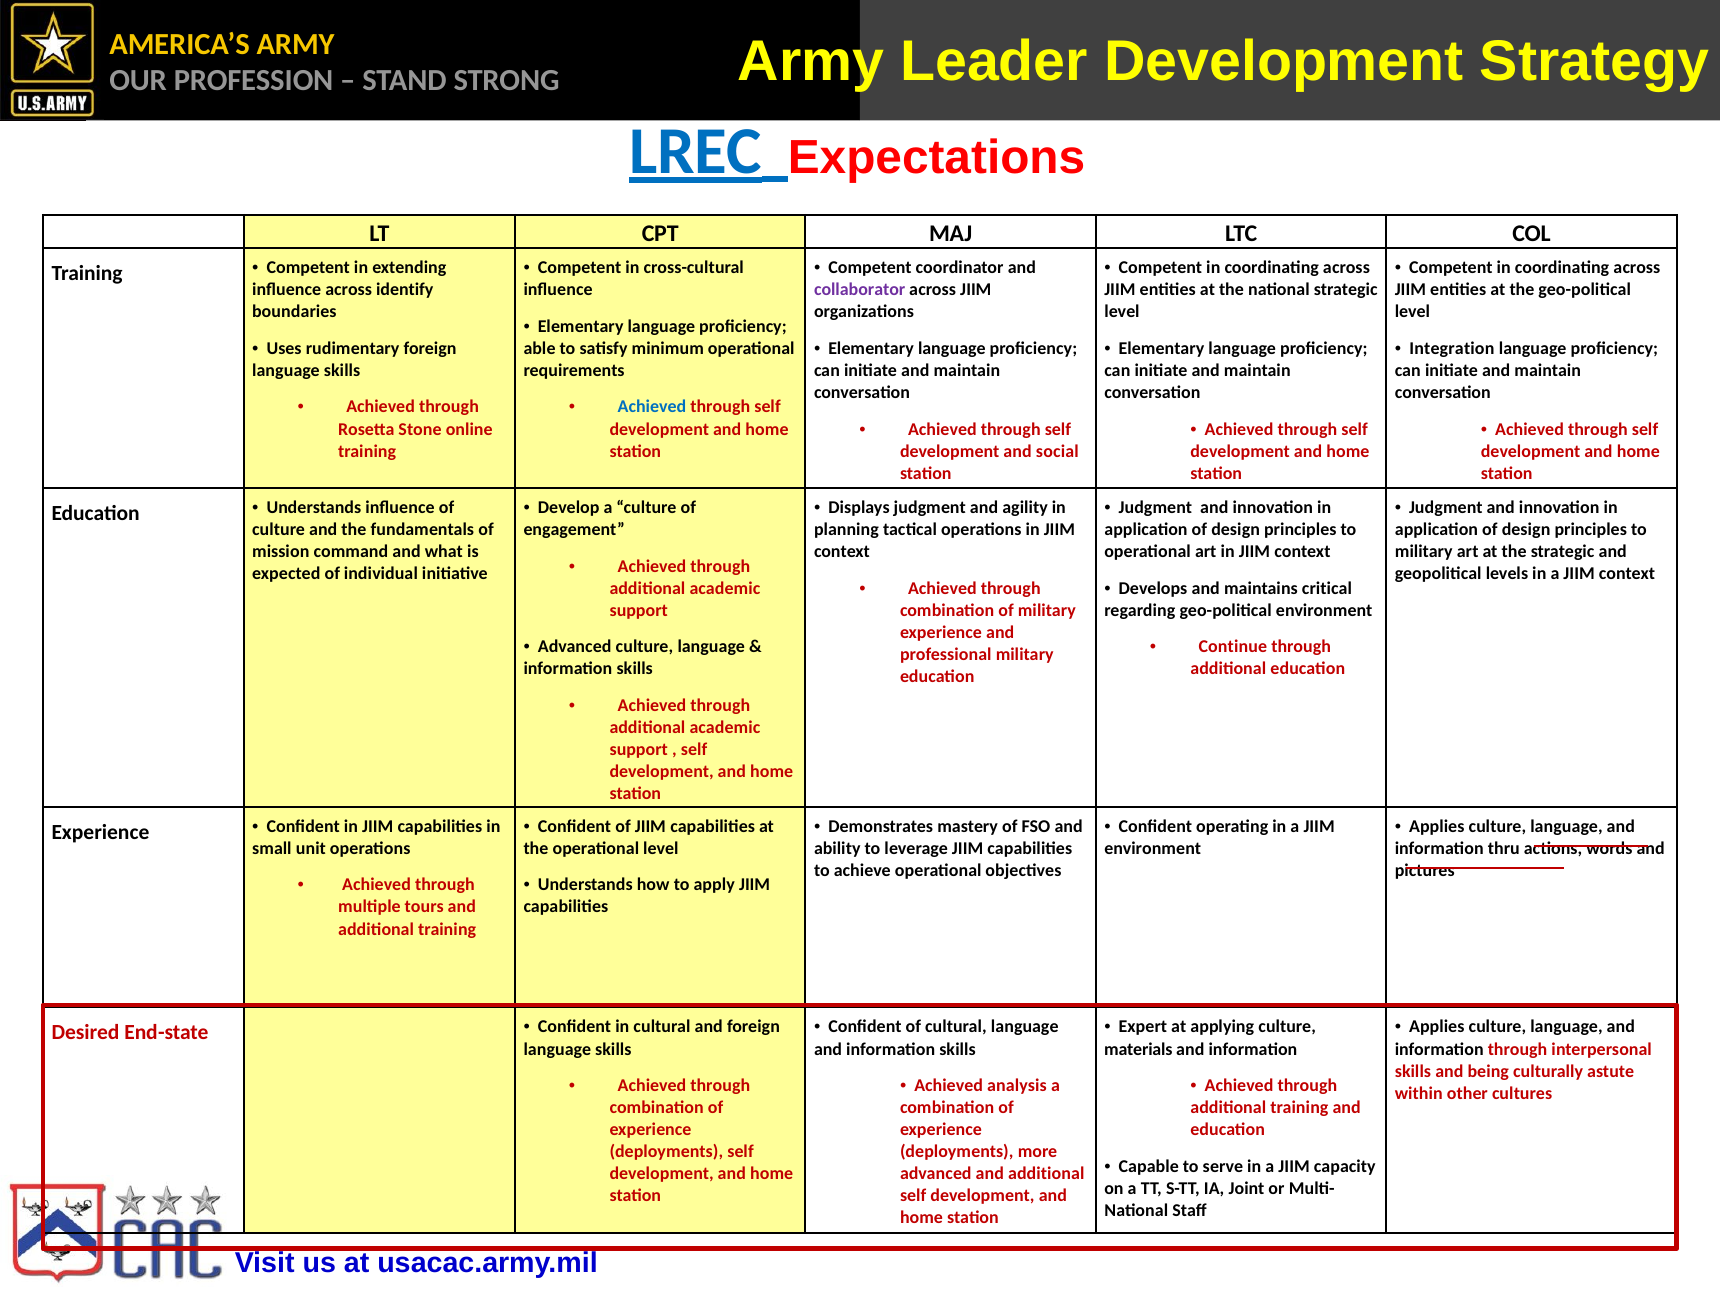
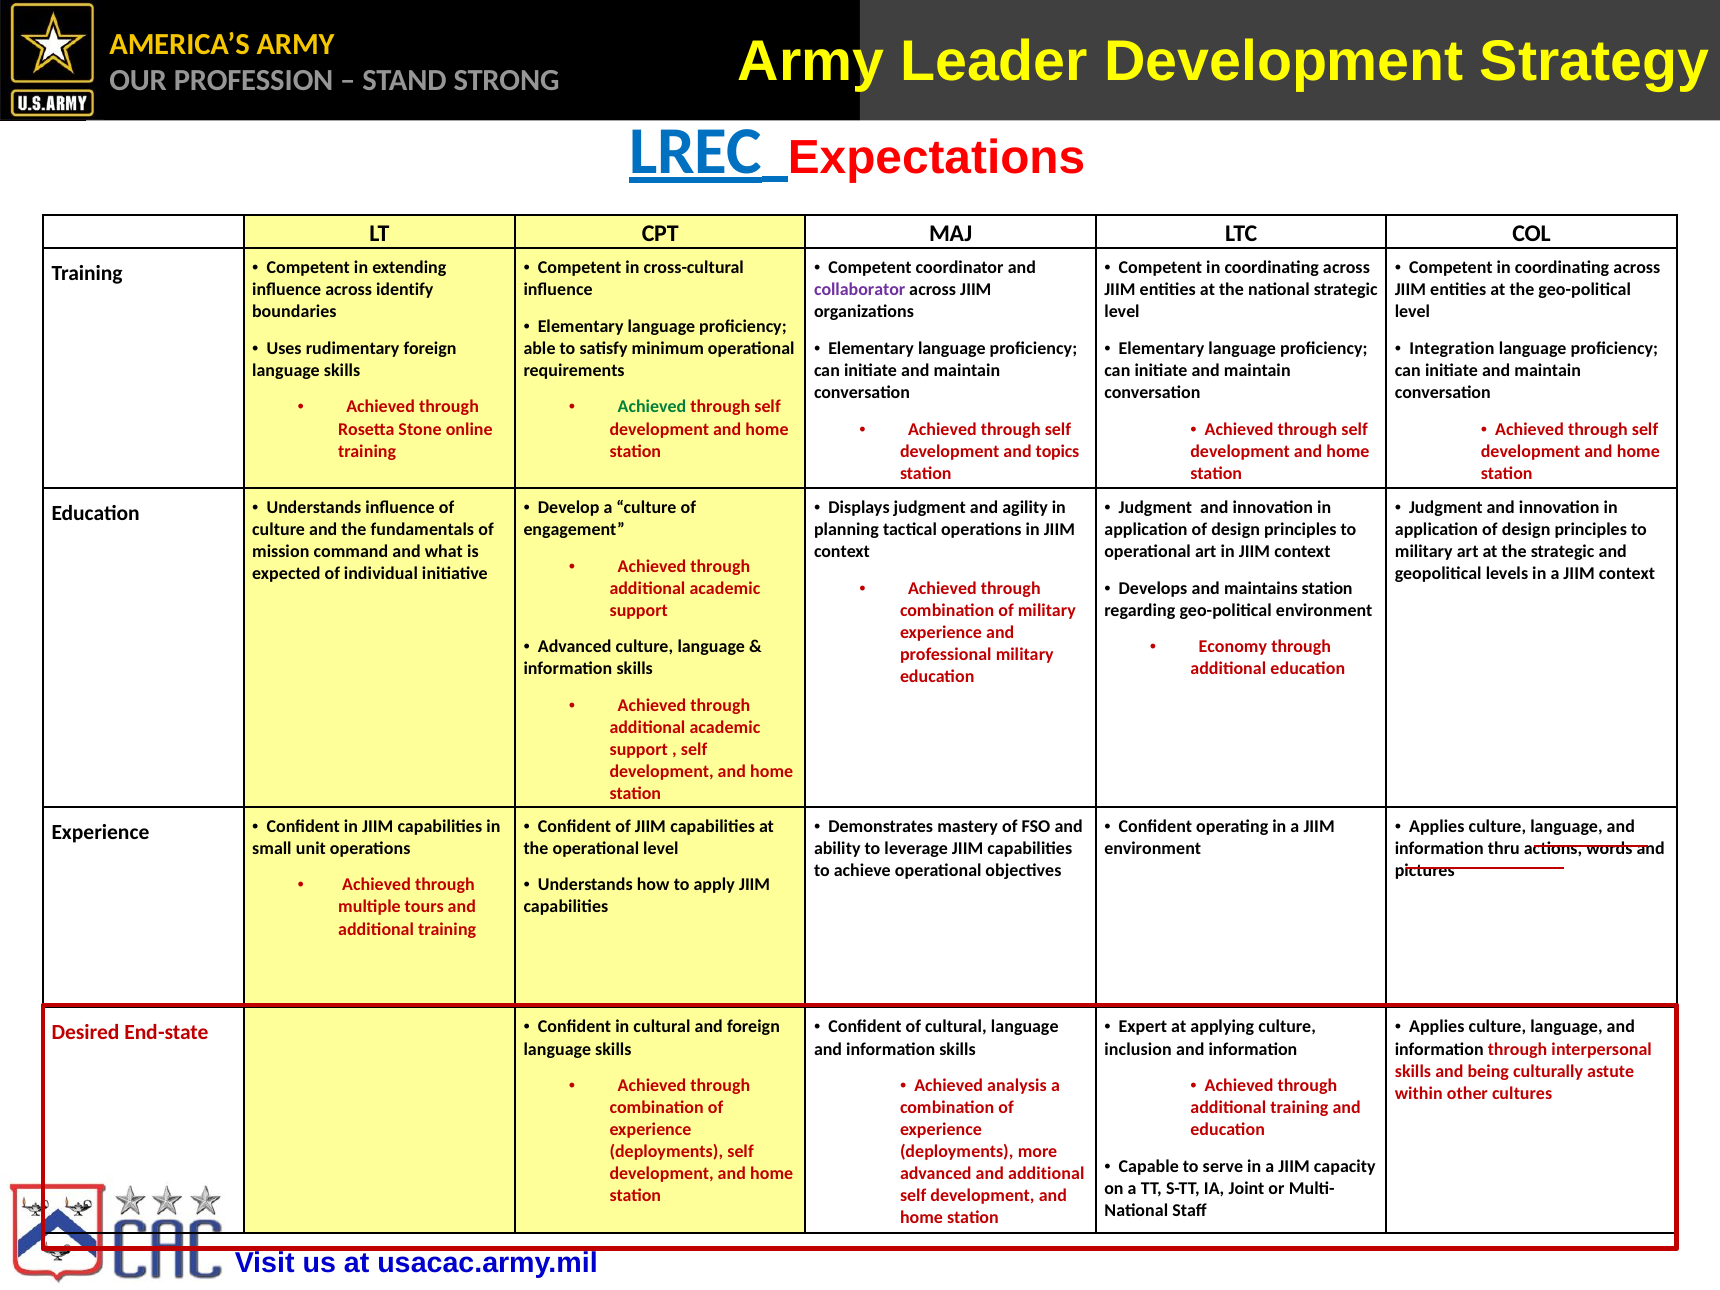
Achieved colour: blue -> green (652, 407)
social: social -> topics (1058, 451)
maintains critical: critical -> station (1327, 588)
Continue: Continue -> Economy (1233, 647)
materials: materials -> inclusion (1138, 1049)
